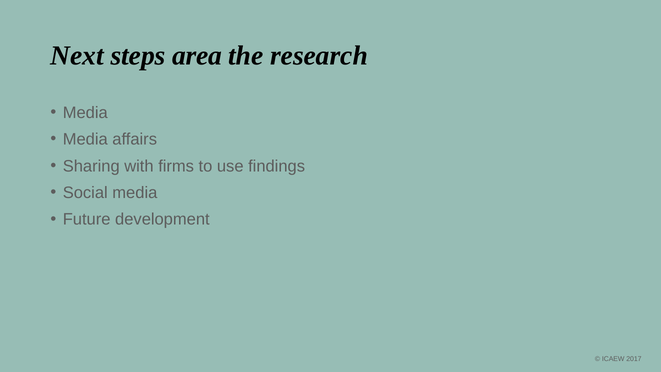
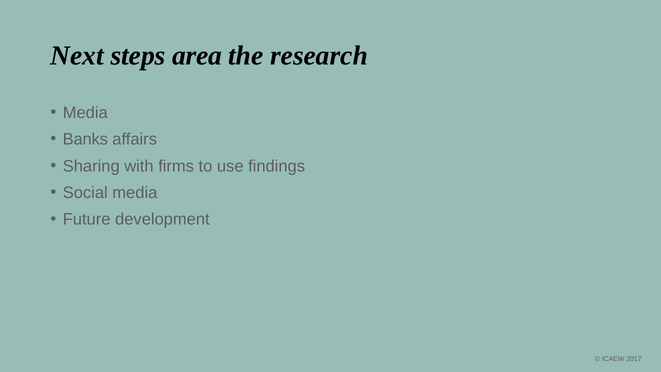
Media: Media -> Banks (85, 139)
